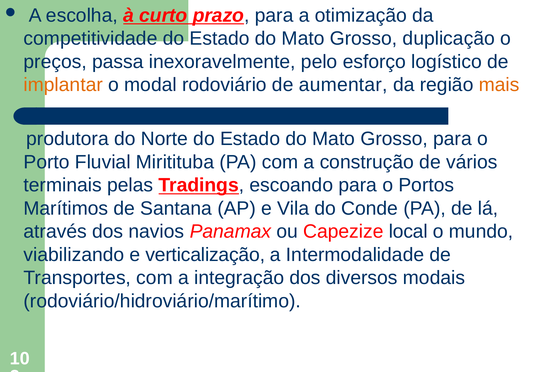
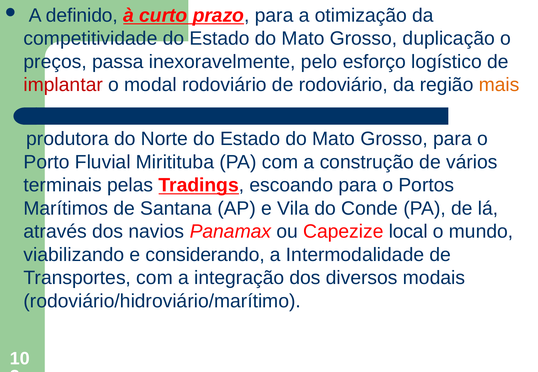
escolha: escolha -> definido (82, 15)
implantar colour: orange -> red (63, 85)
de aumentar: aumentar -> rodoviário (343, 85)
verticalização: verticalização -> considerando (205, 255)
